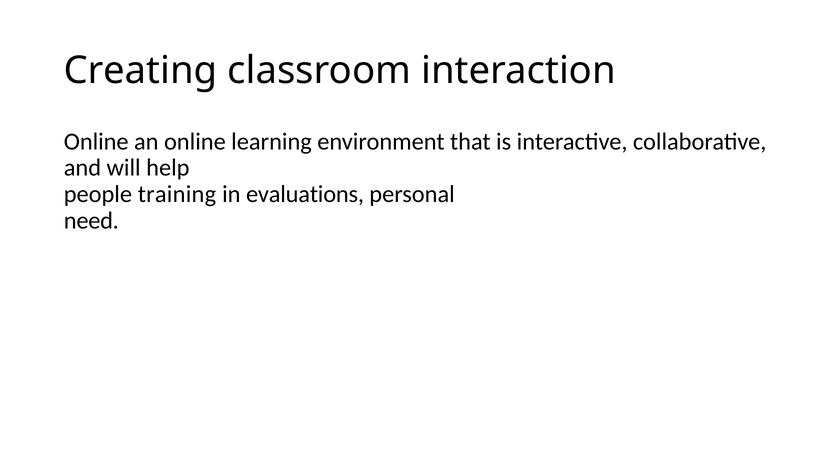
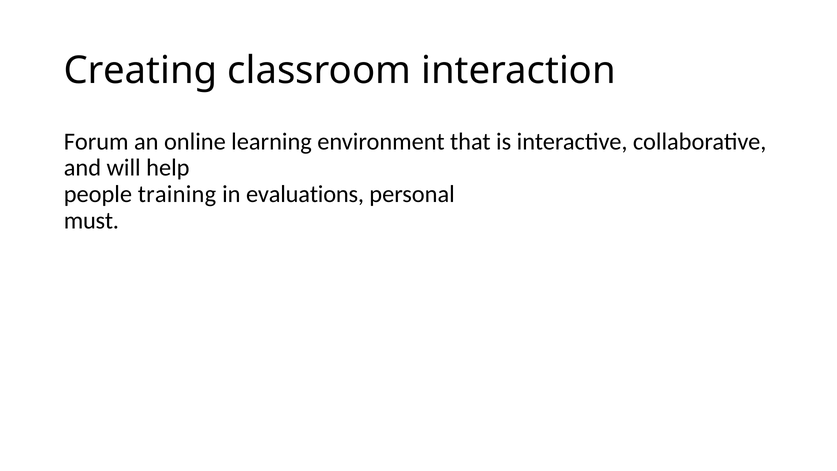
Online: Online -> Forum (96, 141)
need: need -> must (91, 220)
